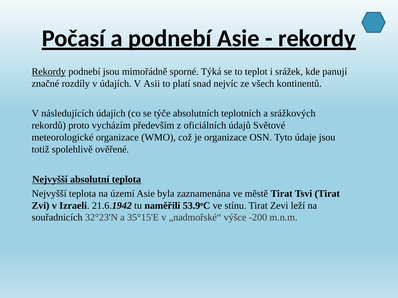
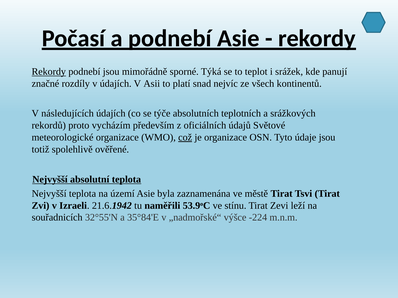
což underline: none -> present (185, 138)
32°23'N: 32°23'N -> 32°55'N (101, 218)
35°15'E: 35°15'E -> 35°84'E (143, 218)
-200: -200 -> -224 (258, 218)
